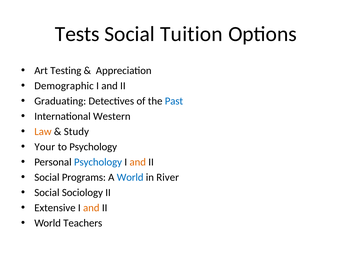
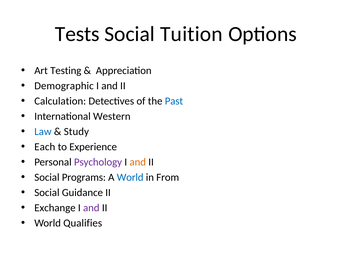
Graduating: Graduating -> Calculation (60, 101)
Law colour: orange -> blue (43, 132)
Your: Your -> Each (45, 147)
to Psychology: Psychology -> Experience (93, 147)
Psychology colour: blue -> purple (98, 162)
River: River -> From (168, 177)
Sociology: Sociology -> Guidance (82, 193)
Extensive: Extensive -> Exchange (55, 208)
and colour: orange -> purple (91, 208)
Teachers: Teachers -> Qualifies (83, 223)
